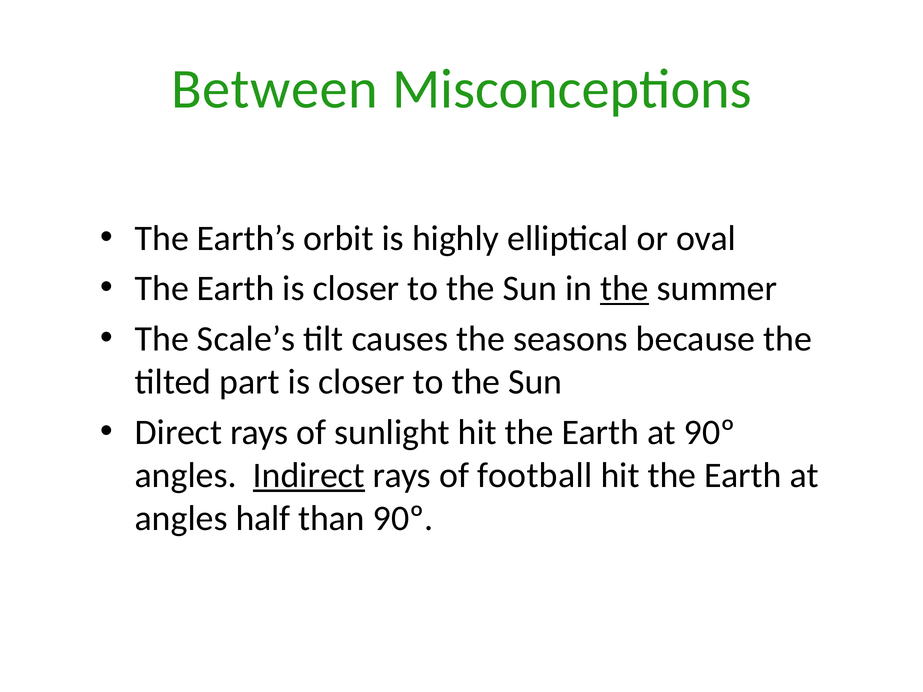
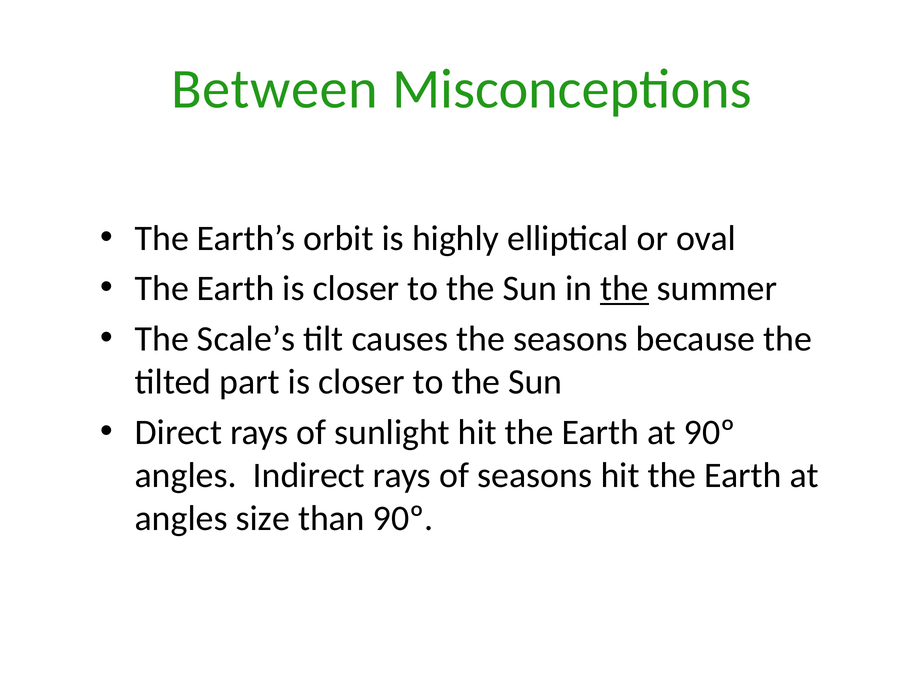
Indirect underline: present -> none (309, 475)
of football: football -> seasons (535, 475)
half: half -> size (263, 519)
